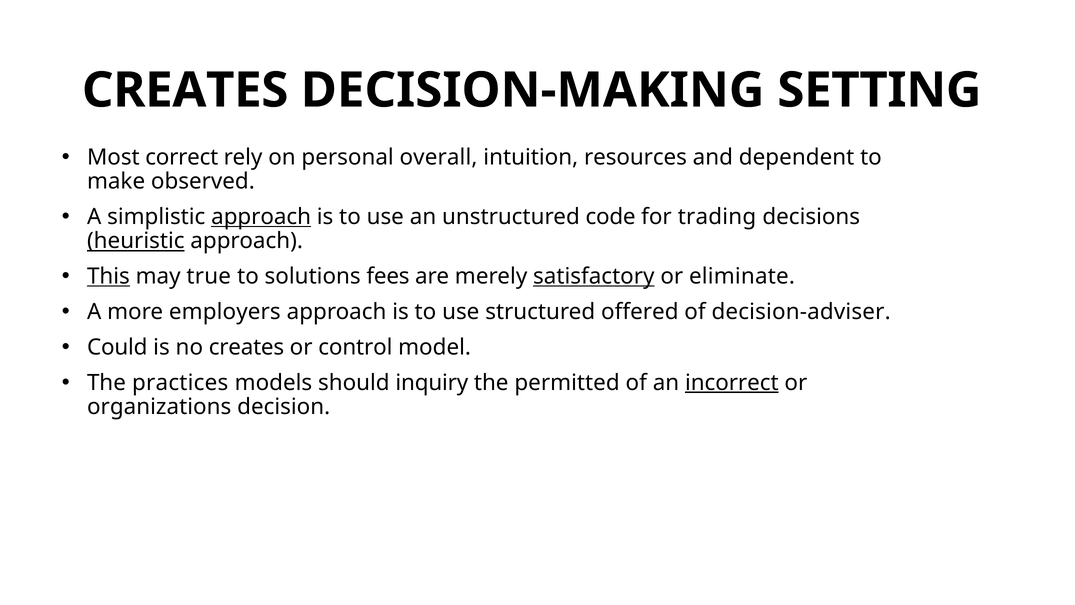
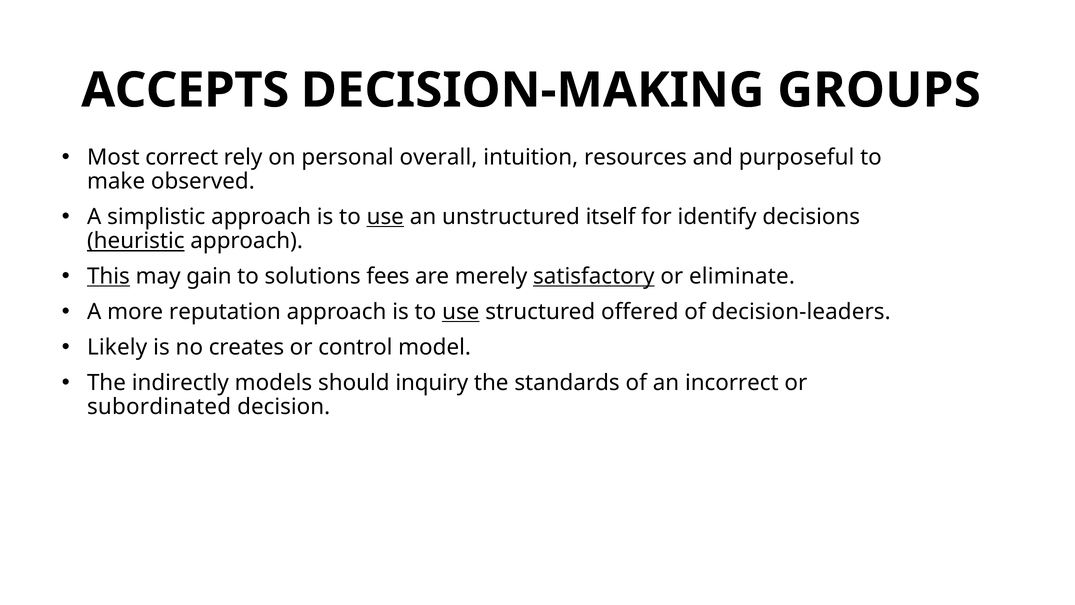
CREATES: CREATES -> ACCEPTS (185, 90)
SETTING: SETTING -> GROUPS (879, 90)
dependent: dependent -> purposeful (797, 157)
approach underline: present -> none (261, 217)
use underline: none -> present (385, 217)
code: code -> itself (611, 217)
trading: trading -> identify (717, 217)
true: true -> gain (209, 276)
employers: employers -> reputation (225, 312)
use underline: none -> present (461, 312)
decision-adviser: decision-adviser -> decision-leaders (801, 312)
Could: Could -> Likely (117, 347)
practices: practices -> indirectly (180, 382)
permitted: permitted -> standards (567, 382)
incorrect underline: present -> none (732, 382)
organizations: organizations -> subordinated (159, 407)
